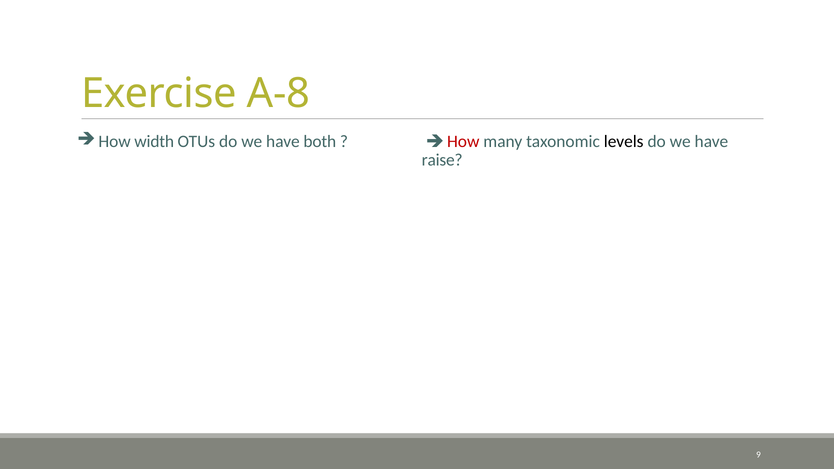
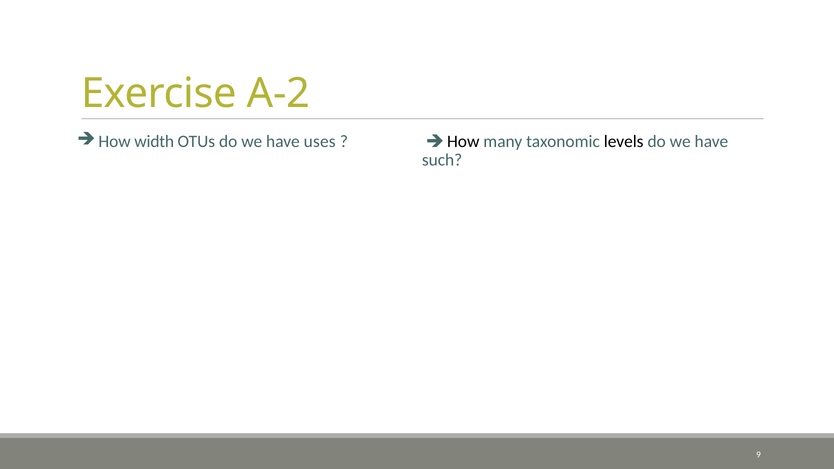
A-8: A-8 -> A-2 (278, 93)
both: both -> uses (320, 142)
How colour: red -> black (463, 141)
raise: raise -> such (442, 160)
